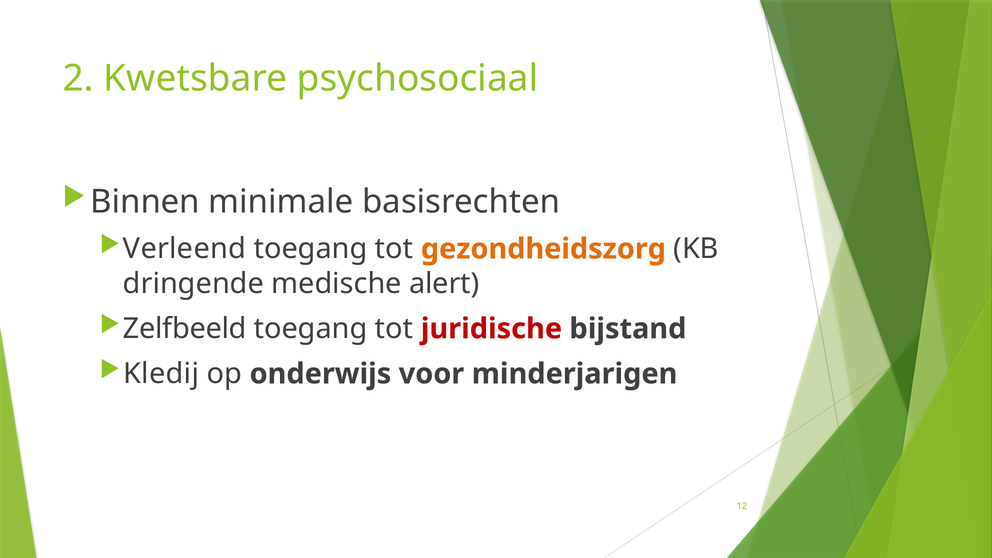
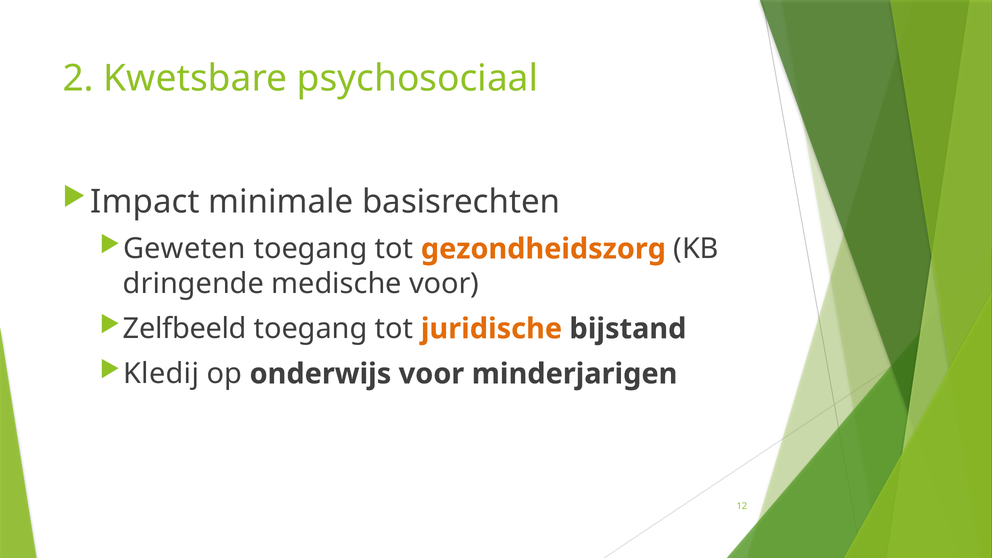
Binnen: Binnen -> Impact (145, 202)
Verleend: Verleend -> Geweten (184, 249)
medische alert: alert -> voor (444, 284)
juridische colour: red -> orange (491, 329)
